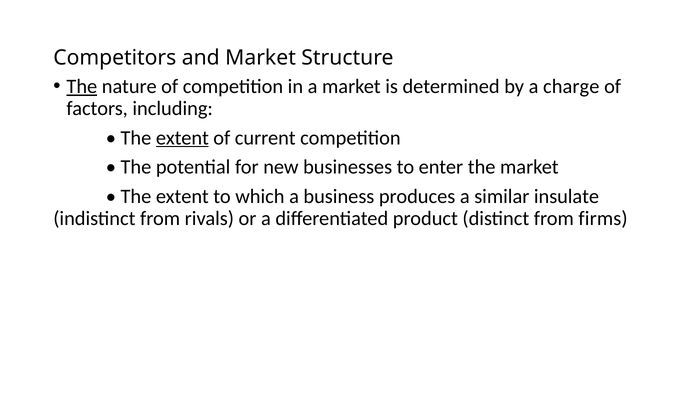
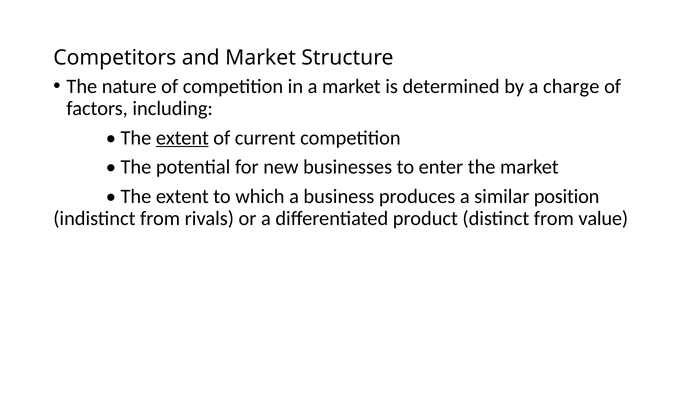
The underline: present -> none (82, 86)
insulate: insulate -> position (567, 196)
firms: firms -> value (603, 219)
